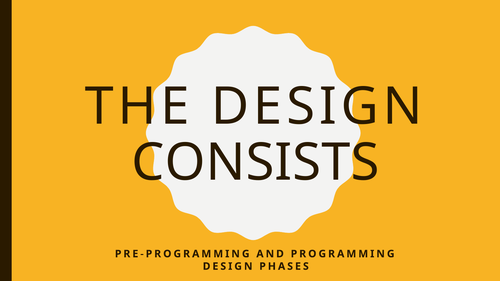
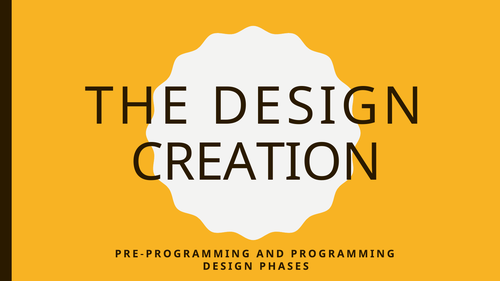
CONSISTS: CONSISTS -> CREATION (256, 163)
